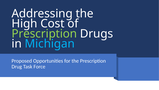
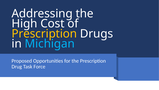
Prescription colour: light green -> yellow (44, 33)
